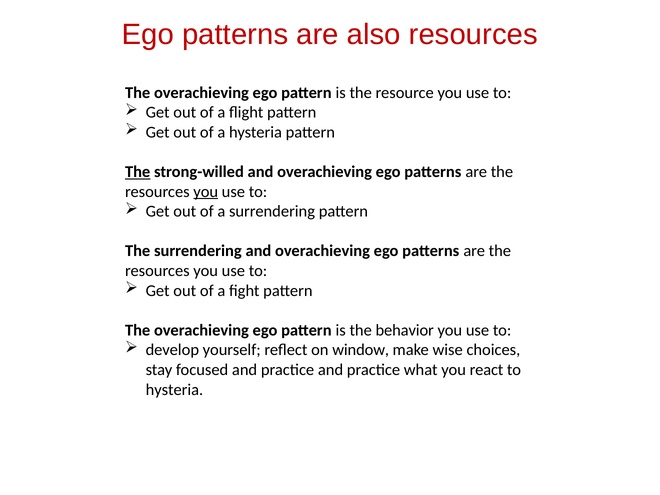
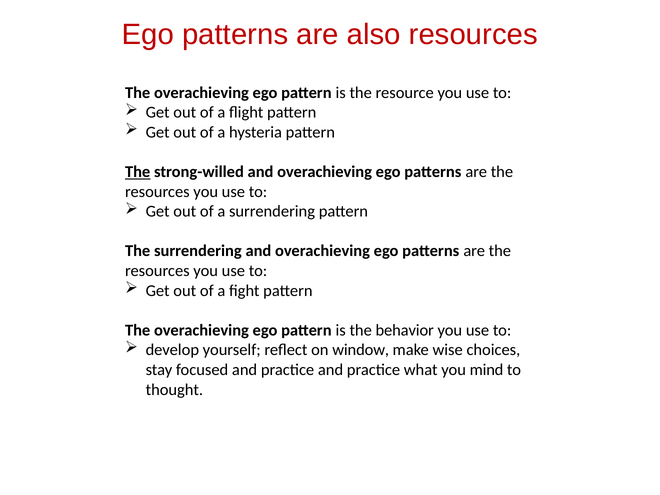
you underline: present -> none (206, 192)
react: react -> mind (487, 370)
hysteria: hysteria -> thought (174, 390)
